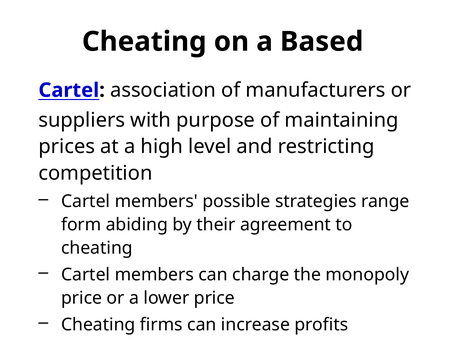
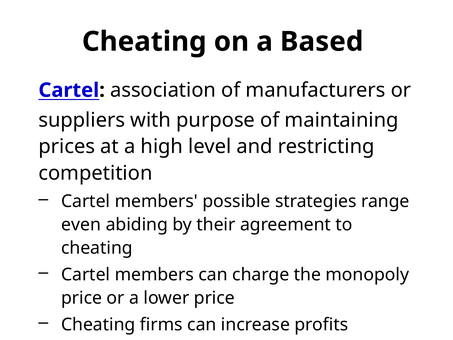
form: form -> even (81, 224)
